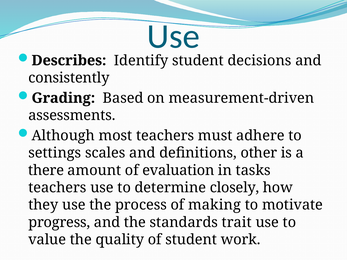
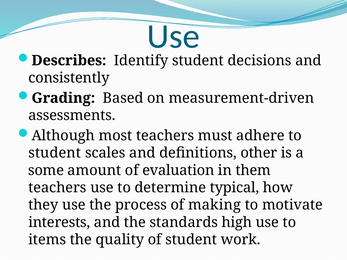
settings: settings -> student (55, 153)
there: there -> some (46, 170)
tasks: tasks -> them (253, 170)
closely: closely -> typical (235, 188)
progress: progress -> interests (59, 222)
trait: trait -> high (237, 222)
value: value -> items (47, 240)
